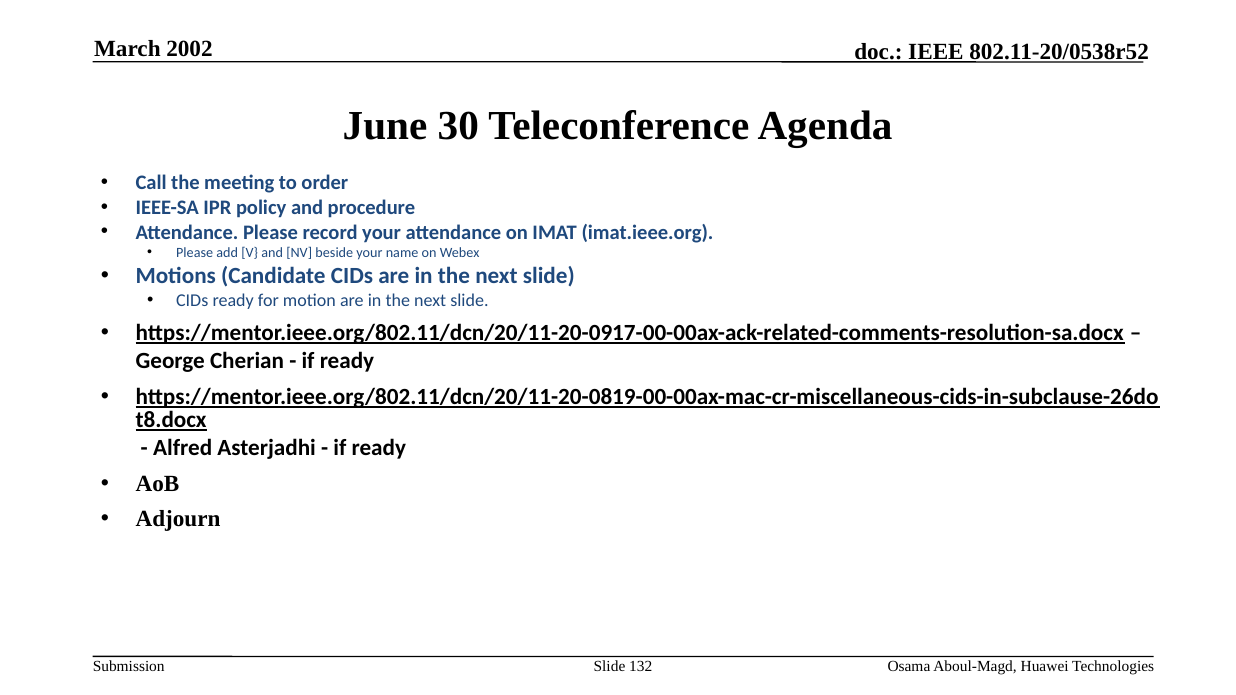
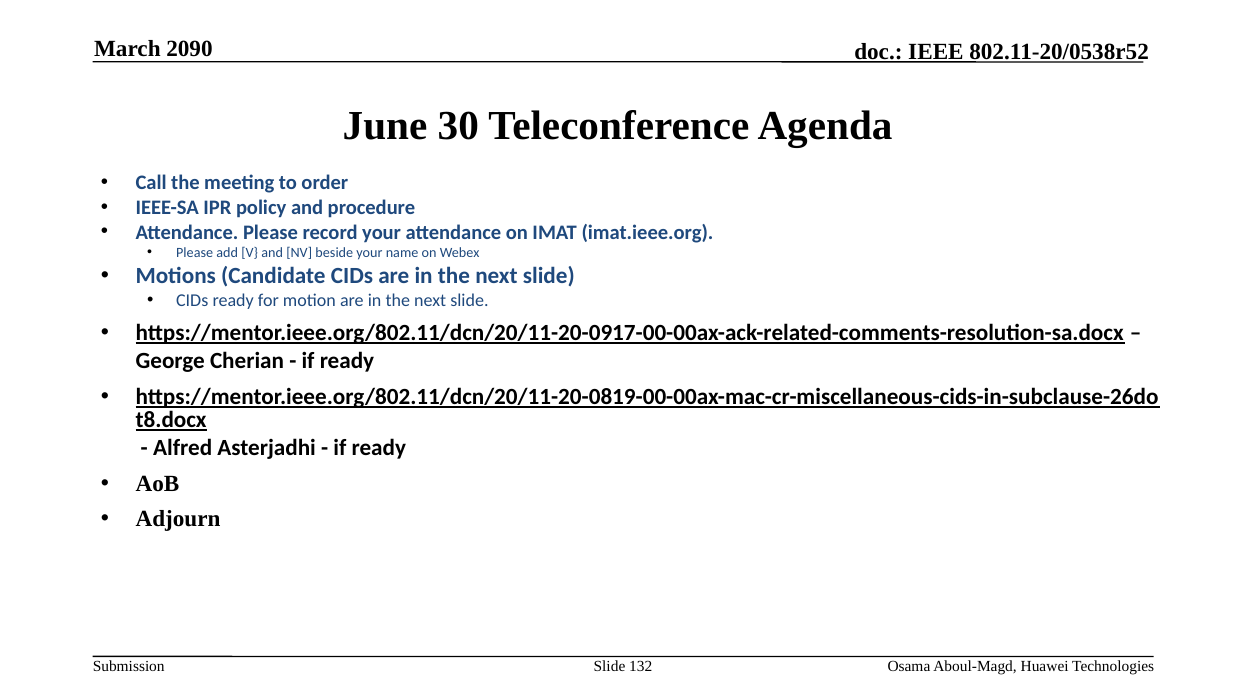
2002: 2002 -> 2090 (189, 49)
